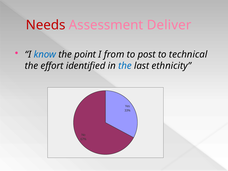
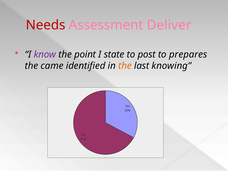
know colour: blue -> purple (45, 54)
from: from -> state (114, 54)
technical: technical -> prepares (188, 54)
effort: effort -> came (52, 66)
the colour: blue -> orange (125, 66)
ethnicity: ethnicity -> knowing (171, 66)
